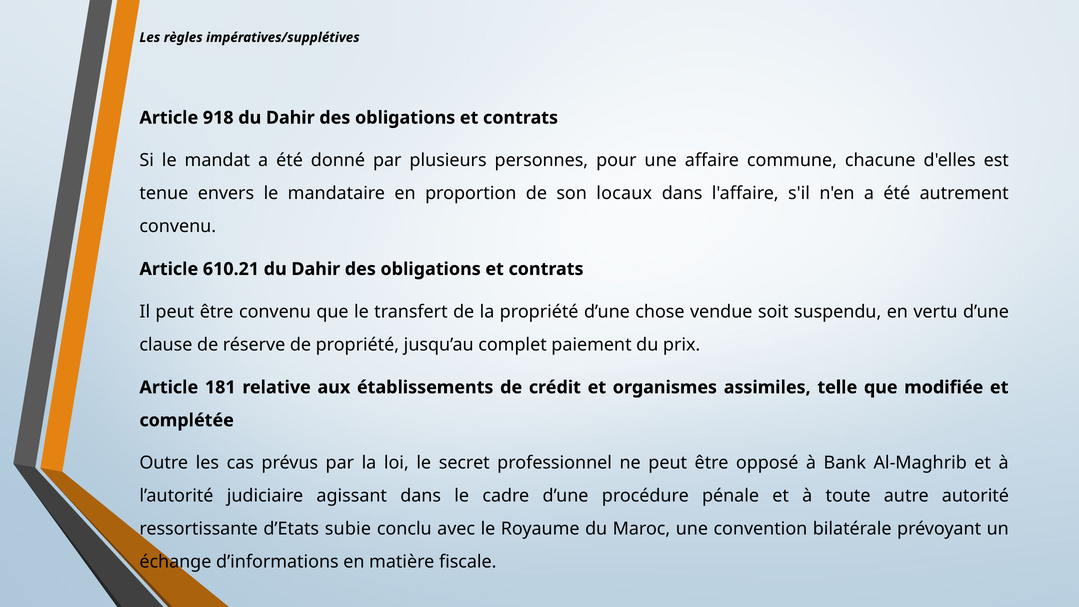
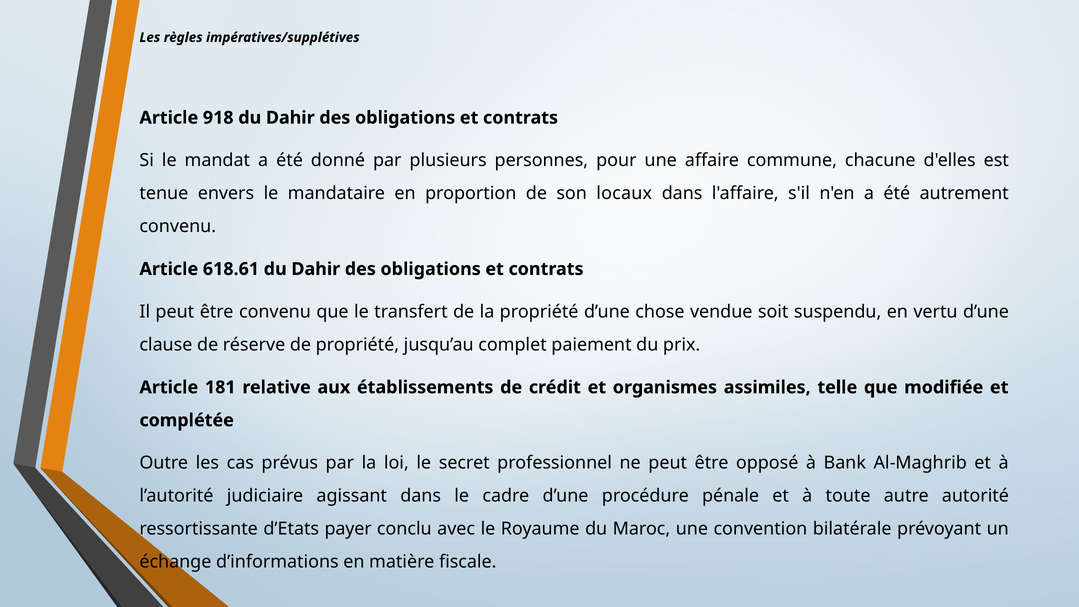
610.21: 610.21 -> 618.61 (231, 269)
subie: subie -> payer (348, 529)
